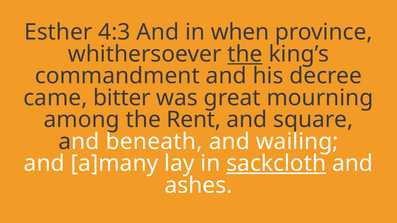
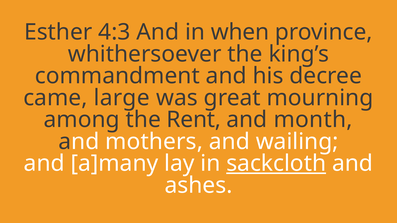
the underline: present -> none (245, 54)
bitter: bitter -> large (122, 98)
square: square -> month (313, 120)
beneath: beneath -> mothers (154, 142)
